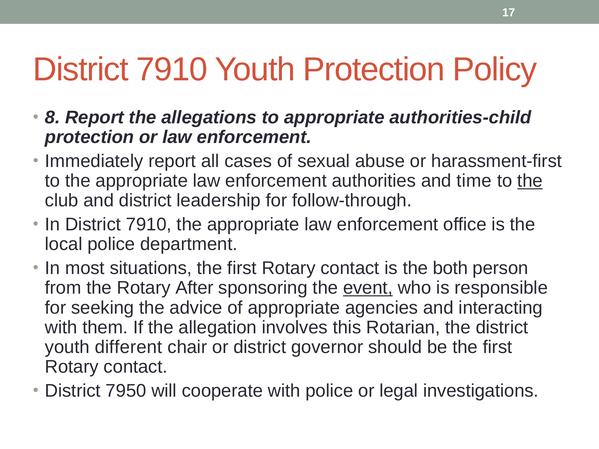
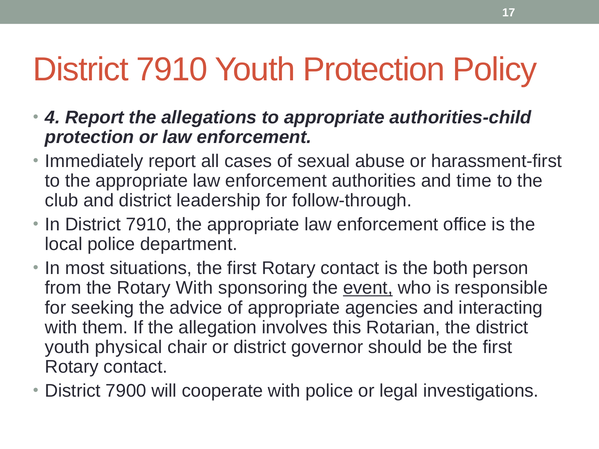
8: 8 -> 4 (53, 118)
the underline: present -> none (530, 181)
Rotary After: After -> With (194, 288)
different: different -> physical (128, 347)
7950: 7950 -> 7900 (126, 391)
